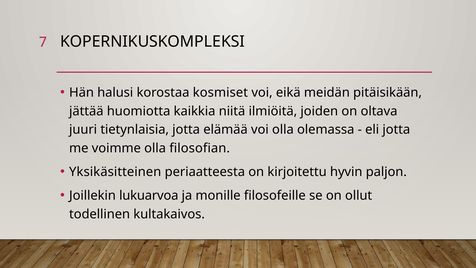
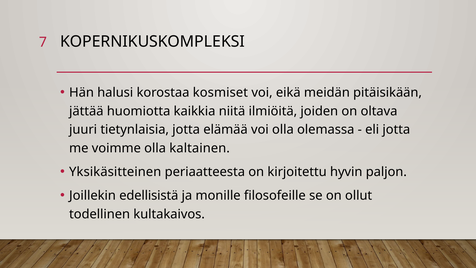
filosofian: filosofian -> kaltainen (200, 148)
lukuarvoa: lukuarvoa -> edellisistä (149, 195)
